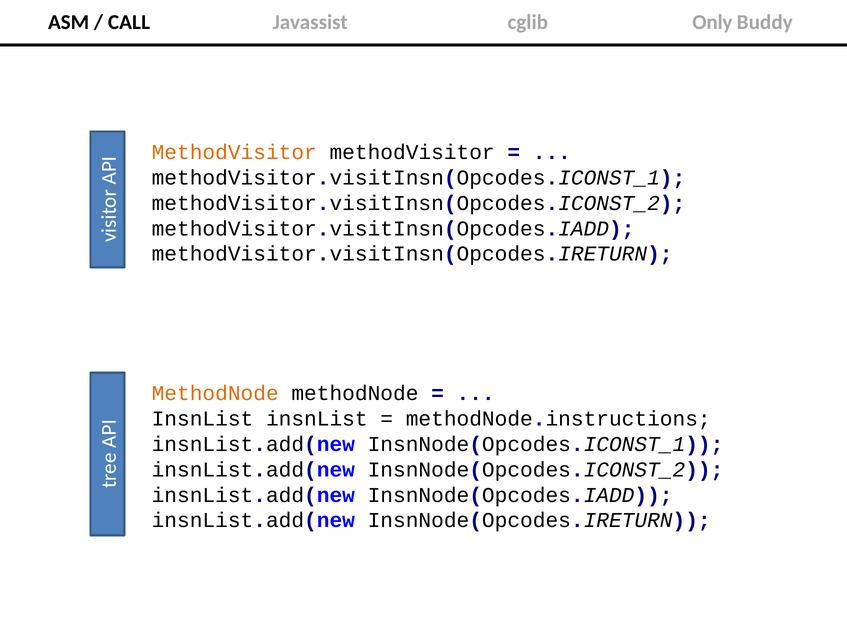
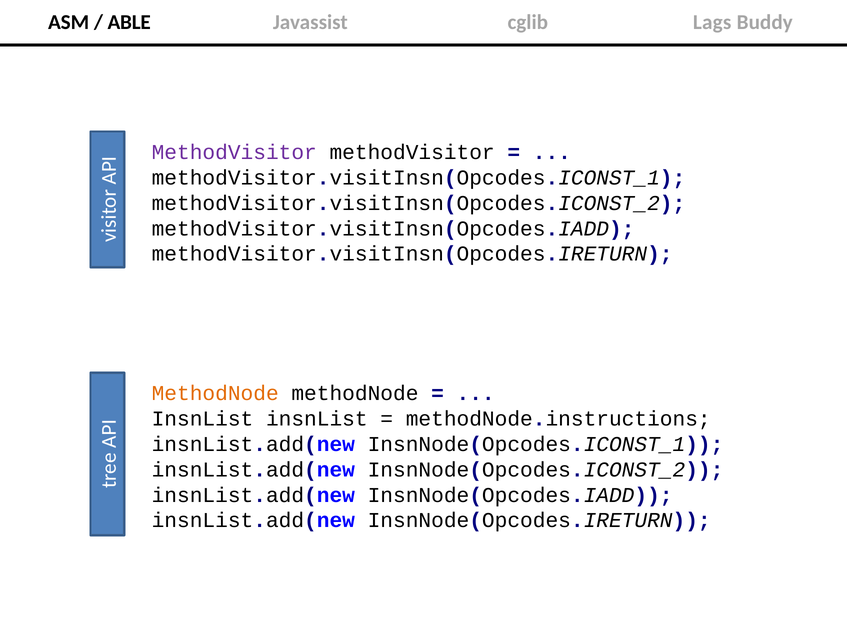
CALL: CALL -> ABLE (129, 22)
Only: Only -> Lags (712, 22)
MethodVisitor colour: orange -> purple (234, 152)
